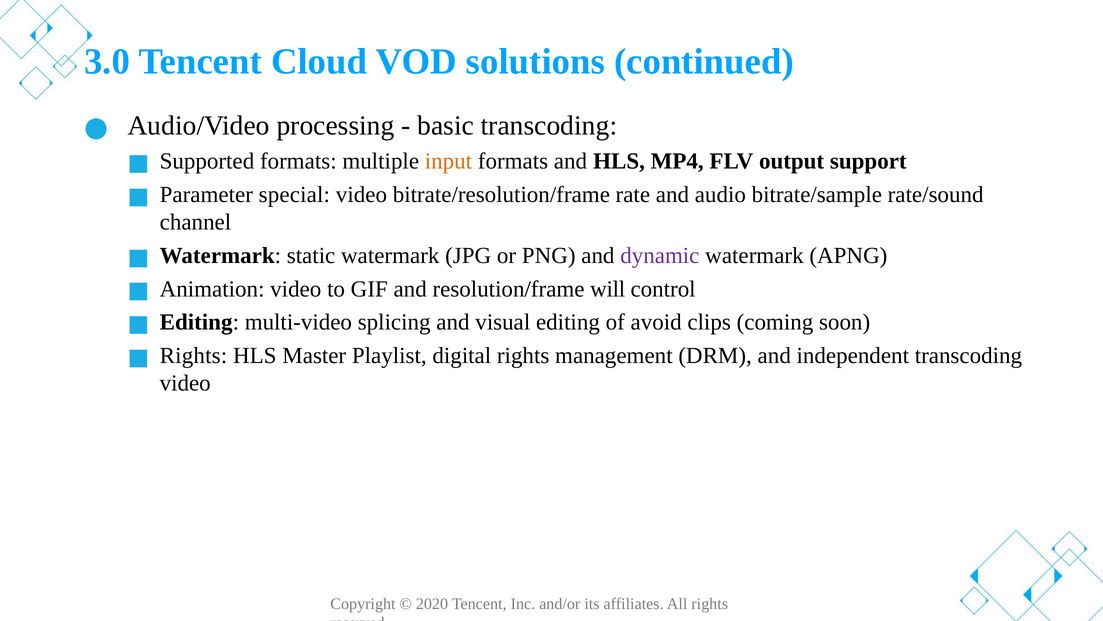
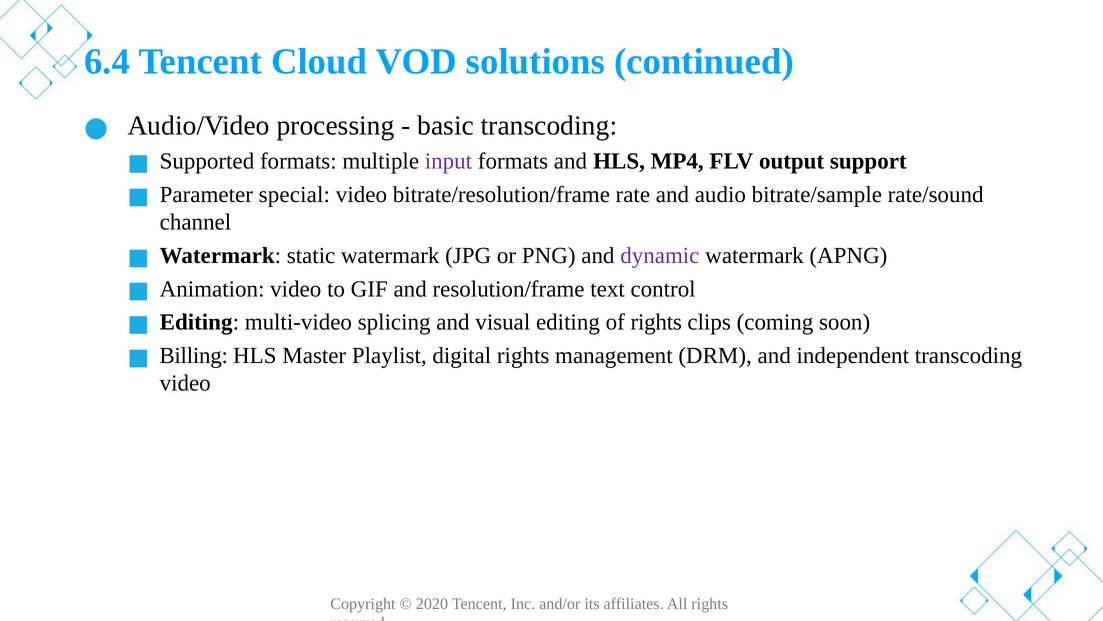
3.0: 3.0 -> 6.4 (107, 62)
input colour: orange -> purple (448, 161)
will: will -> text (608, 289)
of avoid: avoid -> rights (656, 322)
Rights: Rights -> Billing (194, 355)
